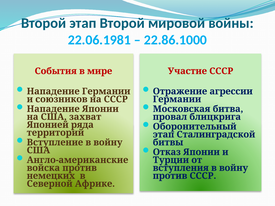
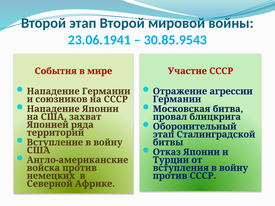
22.06.1981: 22.06.1981 -> 23.06.1941 (99, 40)
22.86.1000: 22.86.1000 -> 30.85.9543 (175, 40)
